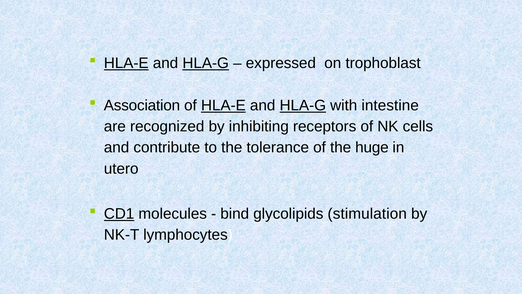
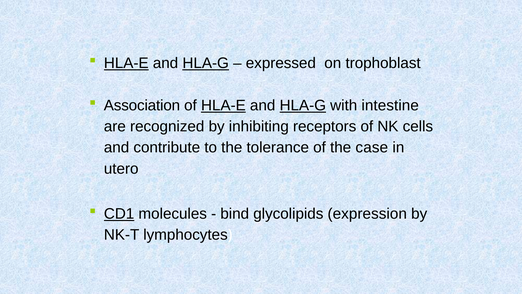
huge: huge -> case (372, 147)
stimulation: stimulation -> expression (367, 214)
